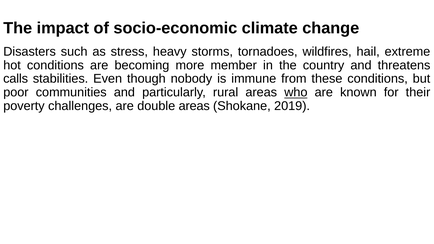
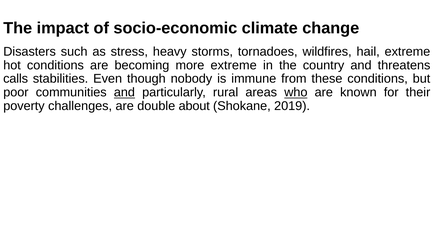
more member: member -> extreme (234, 65)
and underline: none -> present (124, 93)
double areas: areas -> about (194, 106)
